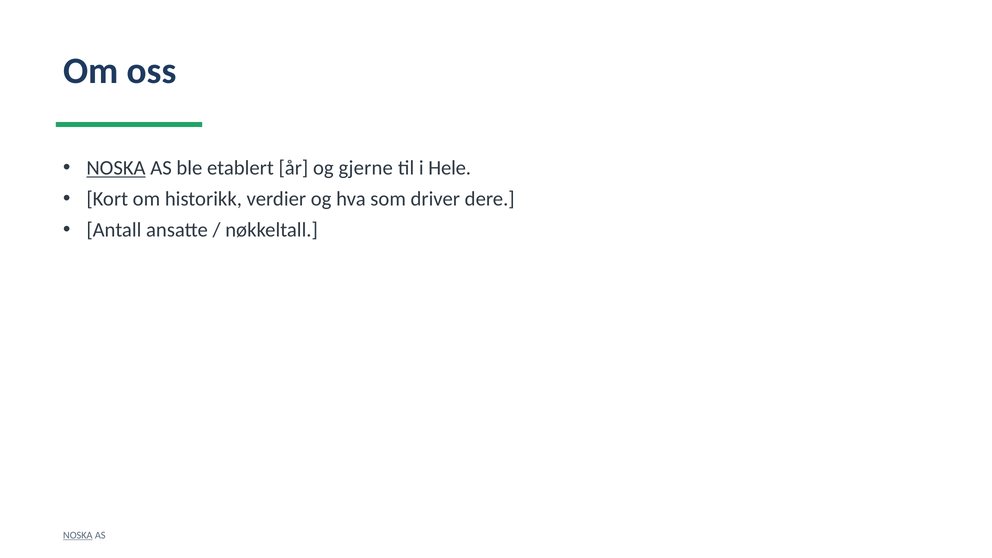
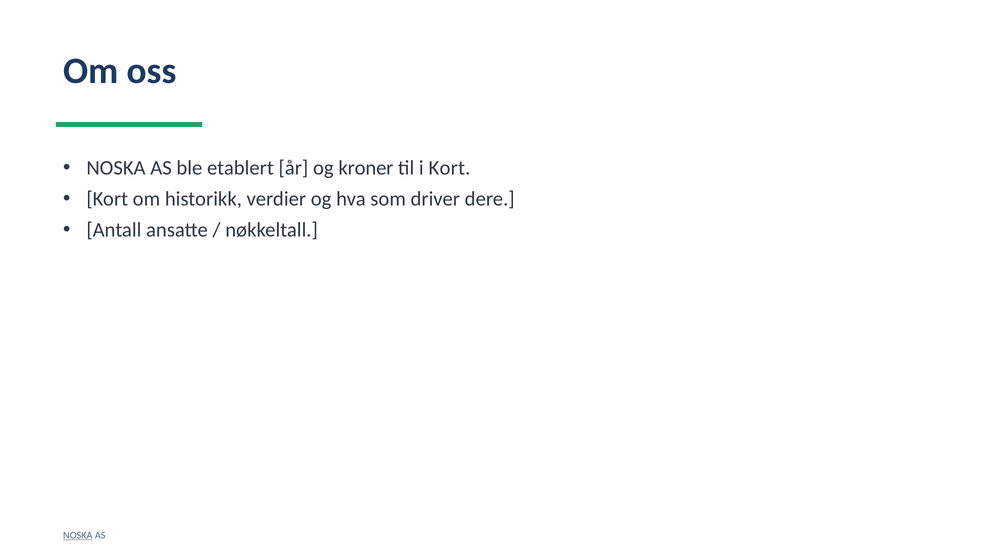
NOSKA underline: present -> none (116, 168)
gjerne: gjerne -> kroner (366, 168)
i Hele: Hele -> Kort (450, 168)
